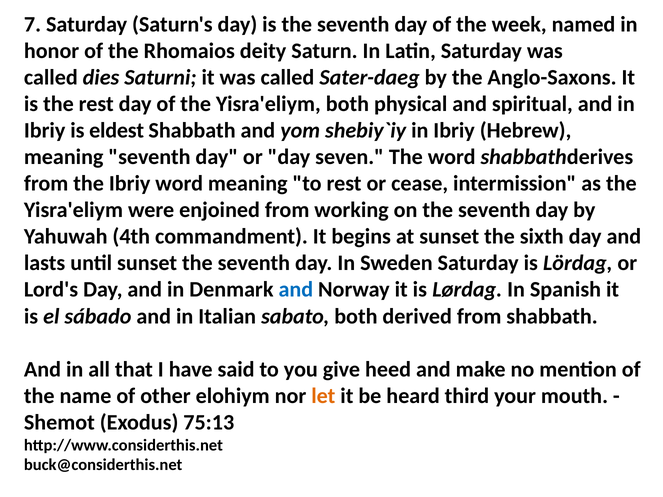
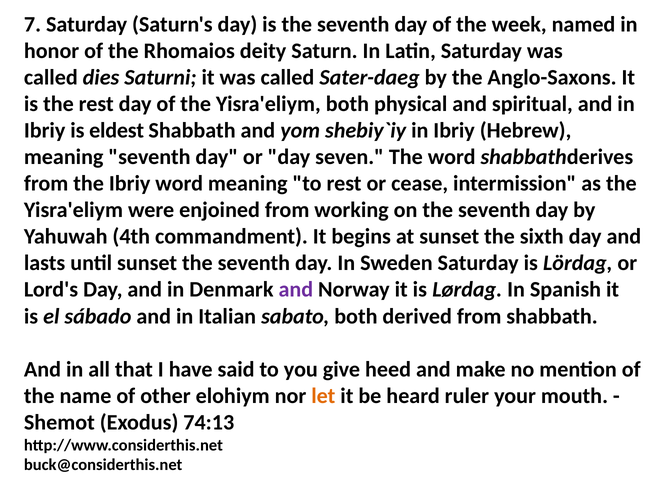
and colour: blue -> purple (296, 290)
third: third -> ruler (467, 396)
75:13: 75:13 -> 74:13 (209, 422)
